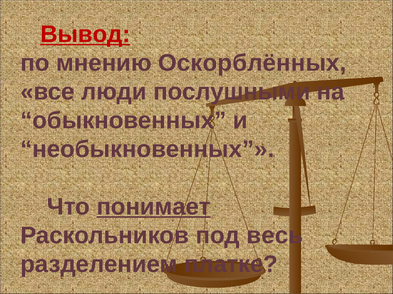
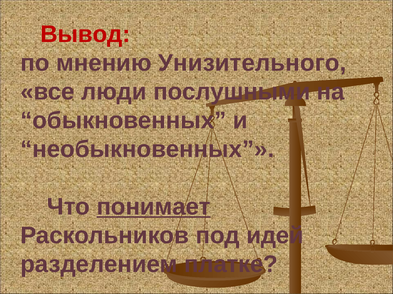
Вывод underline: present -> none (85, 34)
Оскорблённых: Оскорблённых -> Унизительного (252, 63)
весь: весь -> идей (275, 236)
